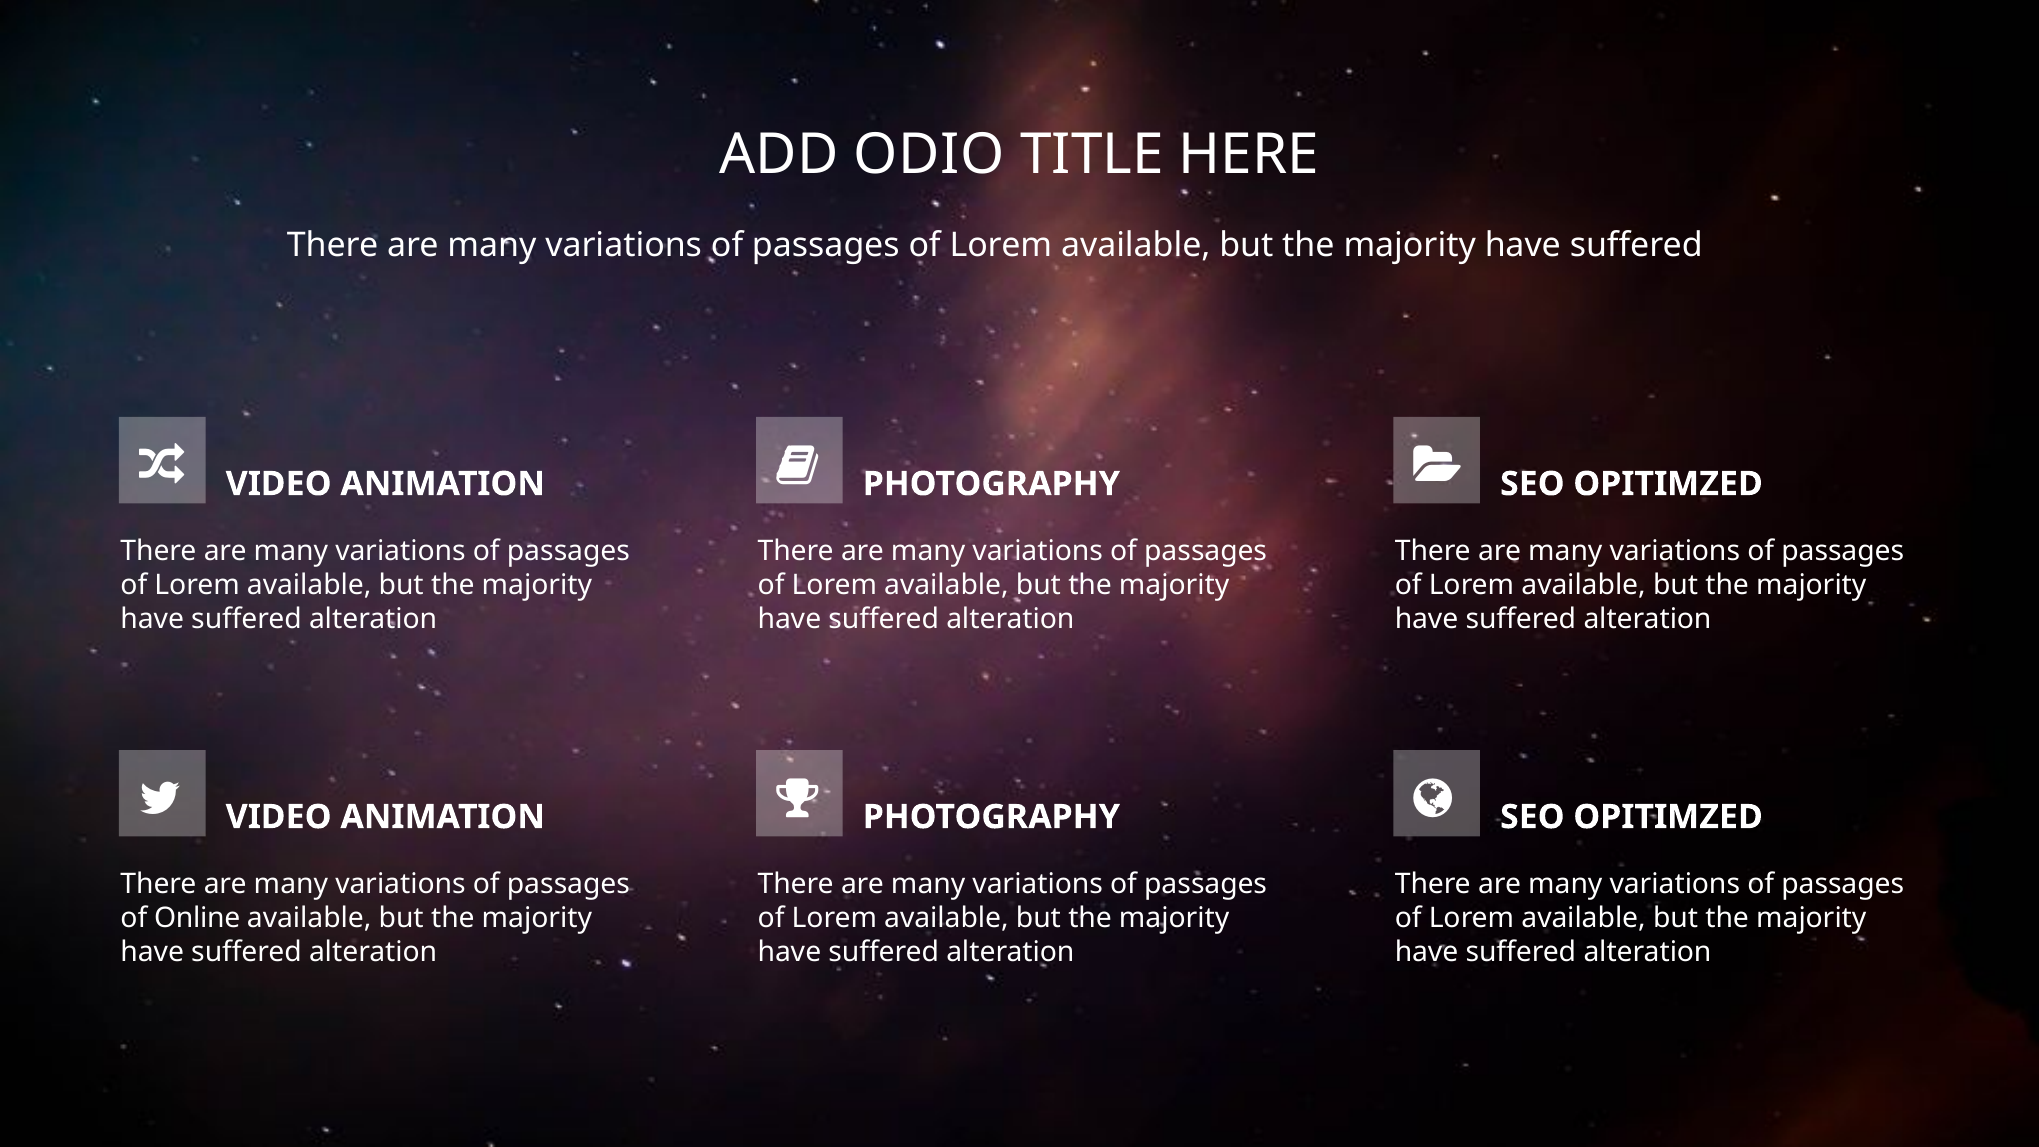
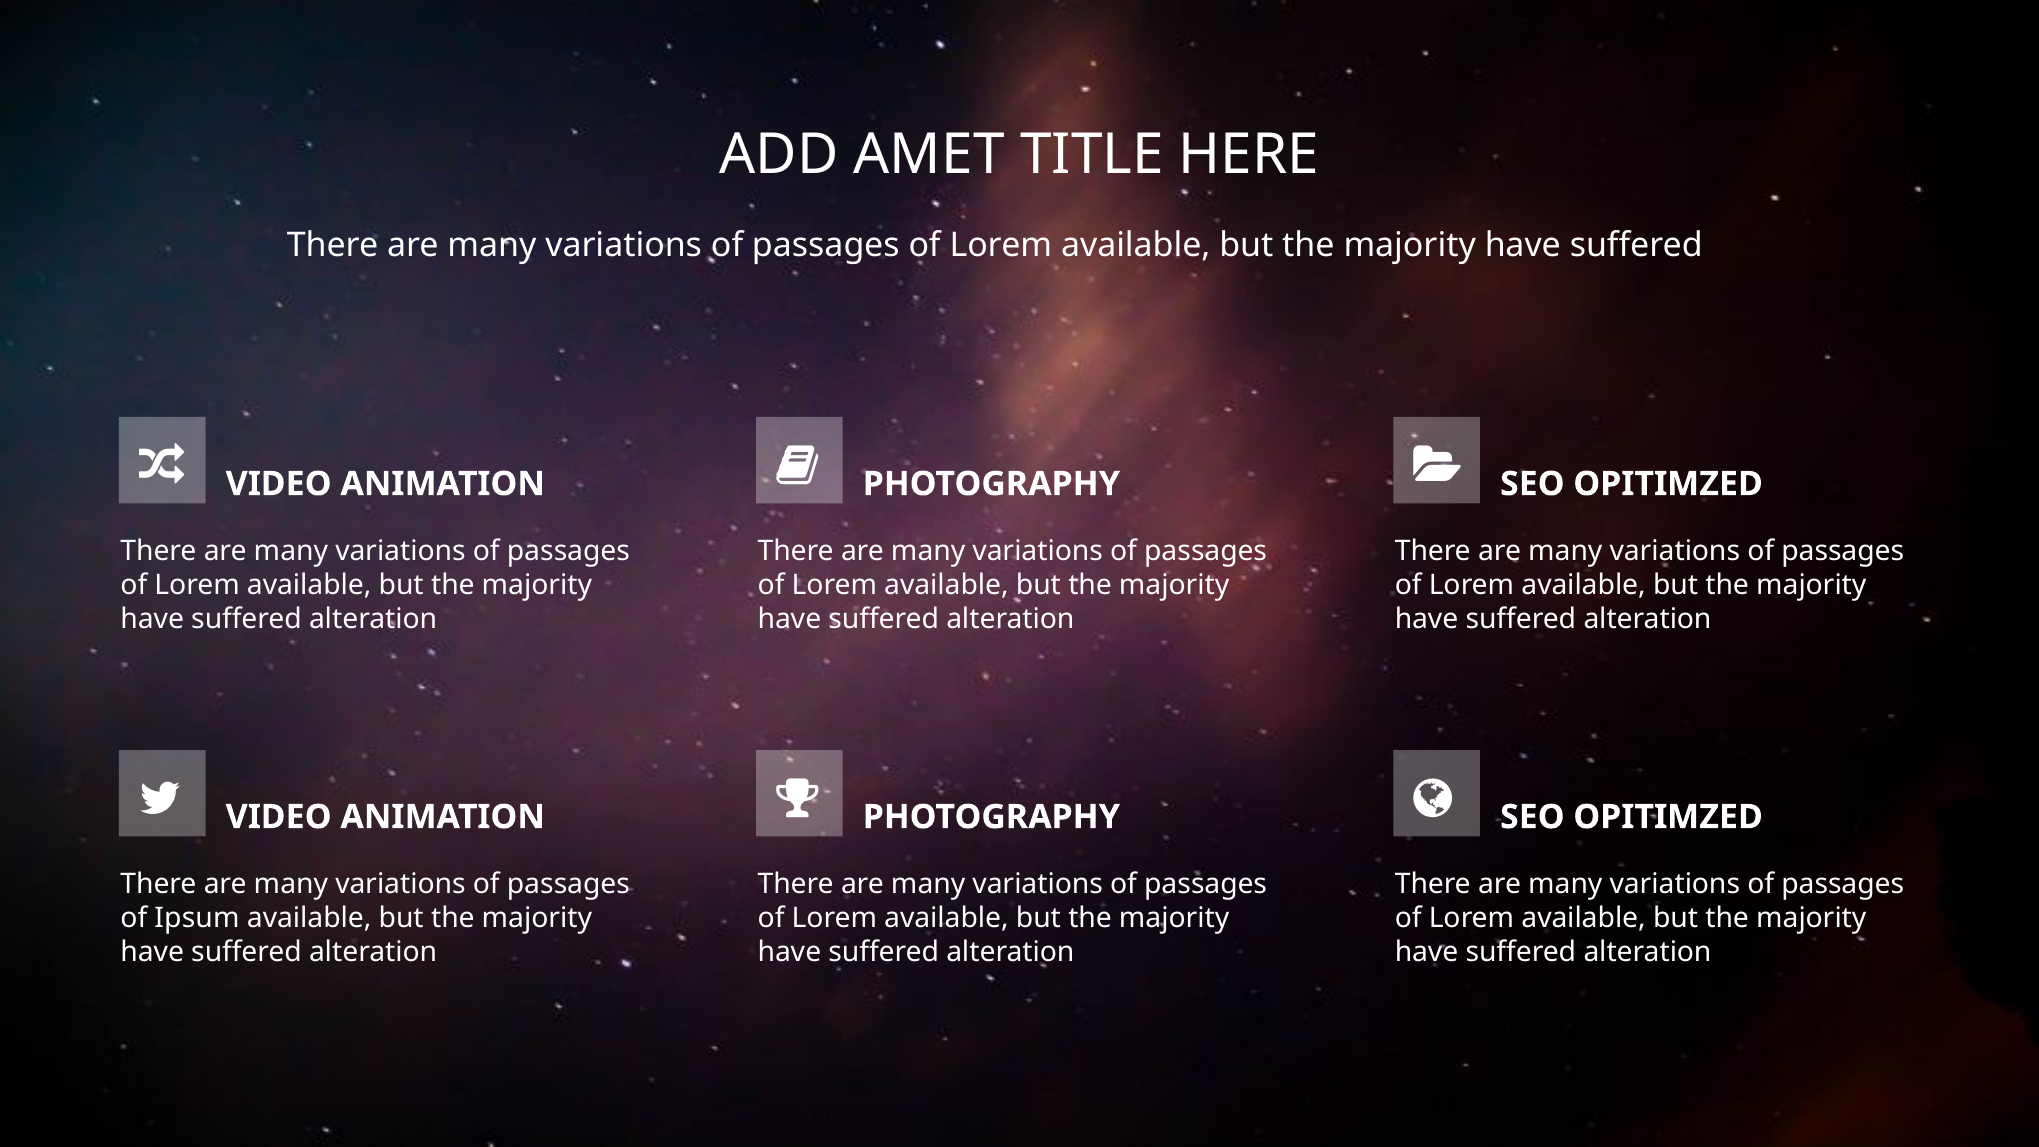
ODIO: ODIO -> AMET (929, 155)
Online: Online -> Ipsum (197, 918)
